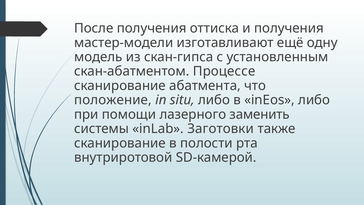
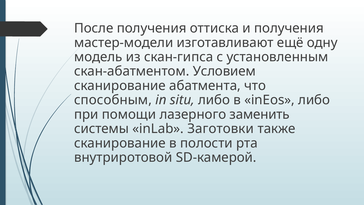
Процессе: Процессе -> Условием (224, 71)
положение: положение -> способным (113, 100)
